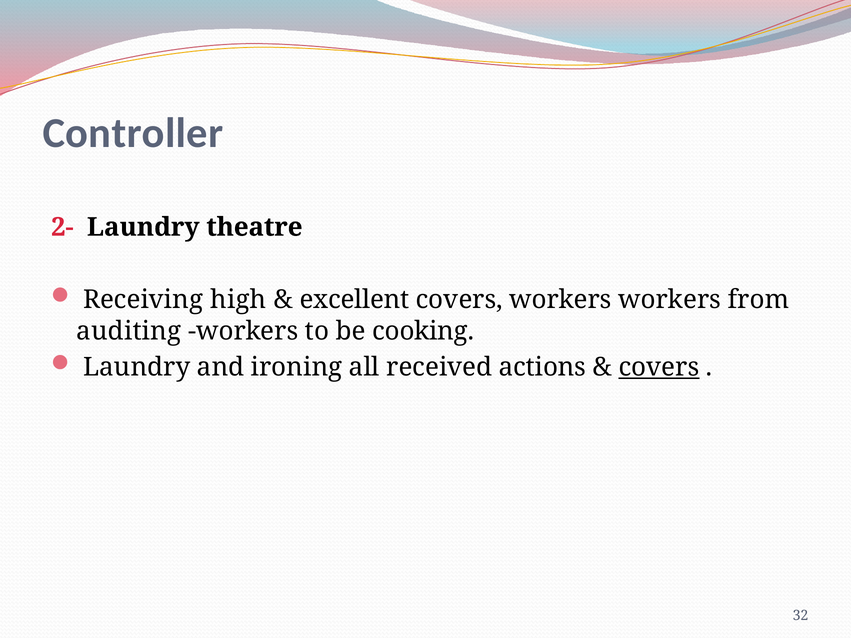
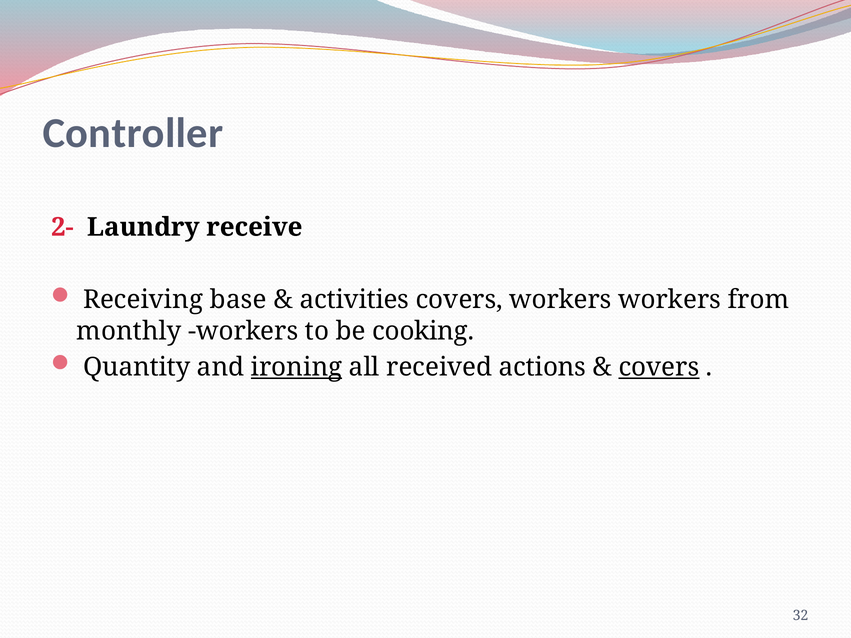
theatre: theatre -> receive (254, 227)
high: high -> base (238, 300)
excellent: excellent -> activities (355, 300)
auditing: auditing -> monthly (129, 331)
Laundry: Laundry -> Quantity (137, 367)
ironing underline: none -> present (297, 367)
